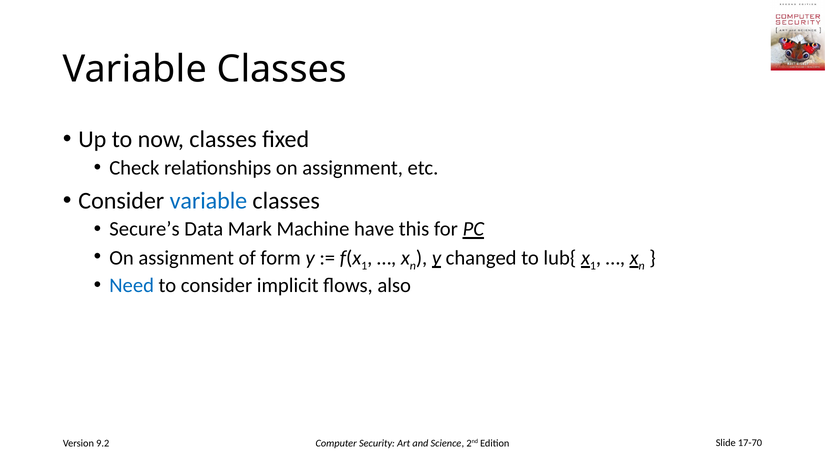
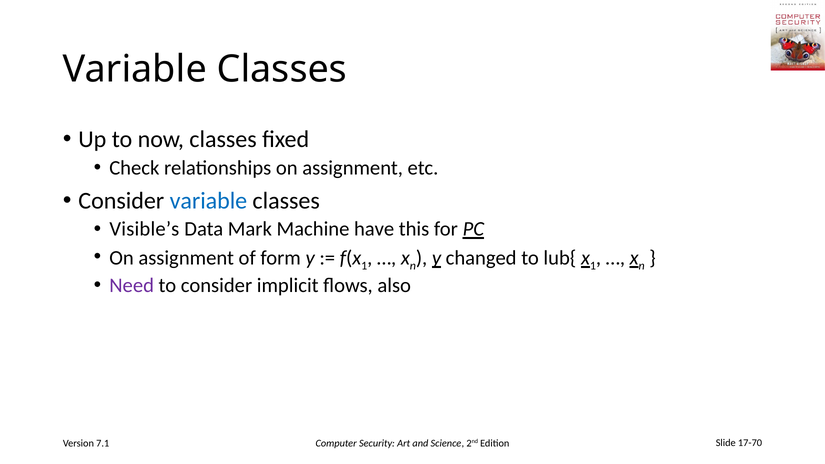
Secure’s: Secure’s -> Visible’s (144, 229)
Need colour: blue -> purple (132, 285)
9.2: 9.2 -> 7.1 (103, 443)
